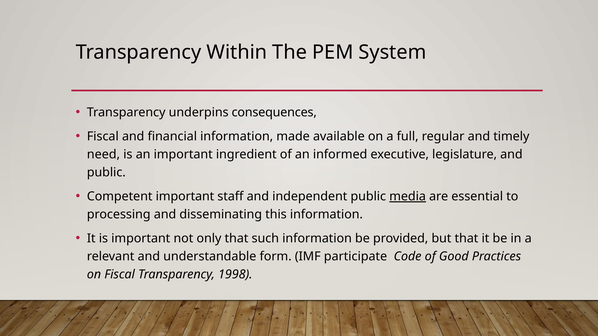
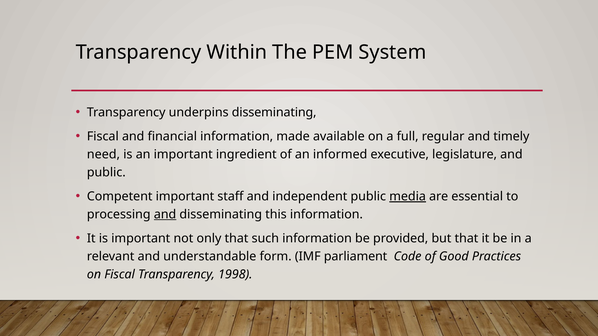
underpins consequences: consequences -> disseminating (274, 112)
and underline: none -> present (165, 215)
participate: participate -> parliament (356, 257)
